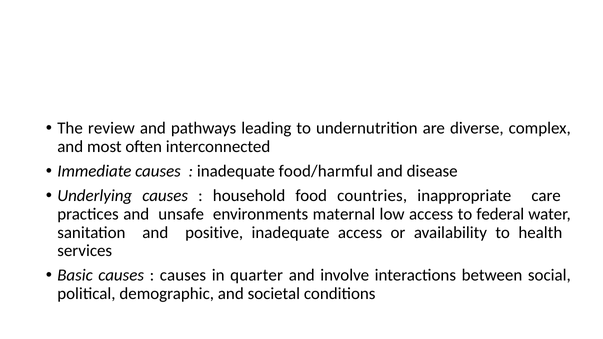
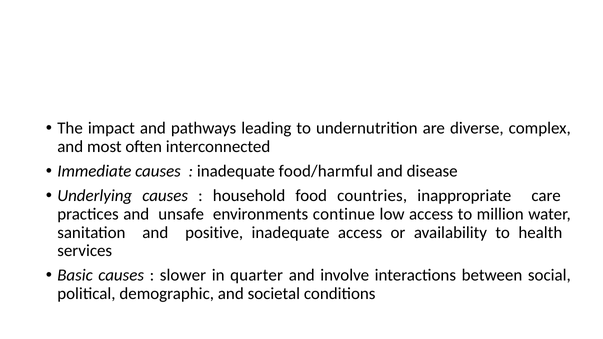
review: review -> impact (111, 128)
maternal: maternal -> continue (344, 214)
federal: federal -> million (500, 214)
causes: causes -> slower (183, 276)
